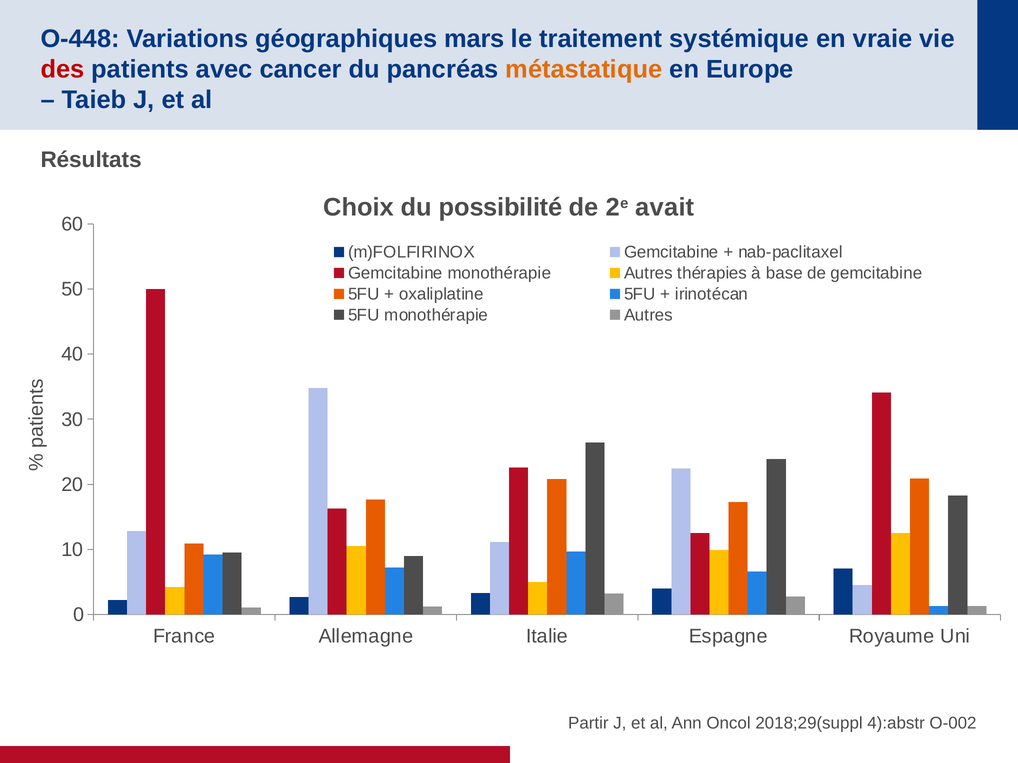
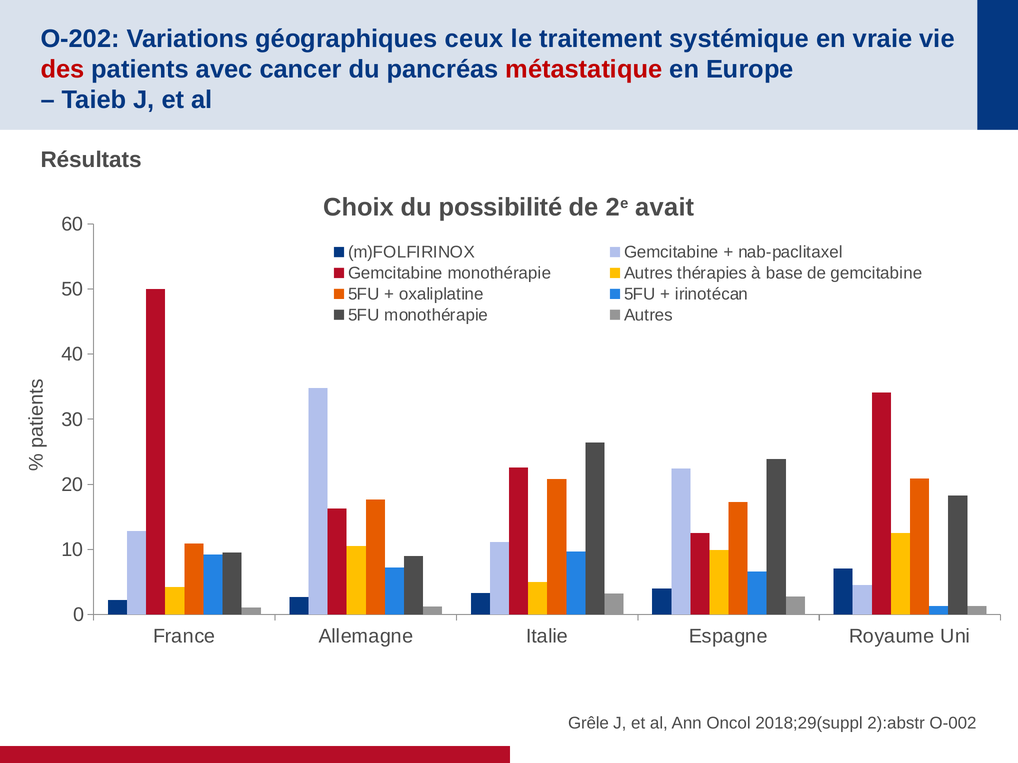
O-448: O-448 -> O-202 (80, 39)
mars: mars -> ceux (474, 39)
métastatique colour: orange -> red (584, 69)
Partir: Partir -> Grêle (588, 724)
4):abstr: 4):abstr -> 2):abstr (896, 724)
